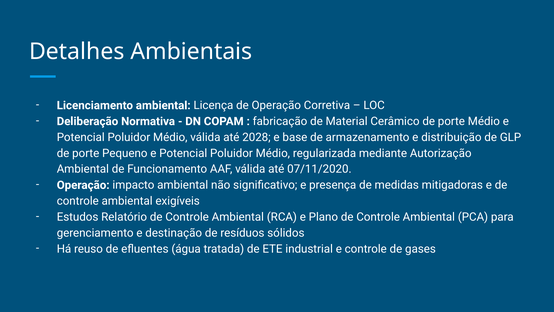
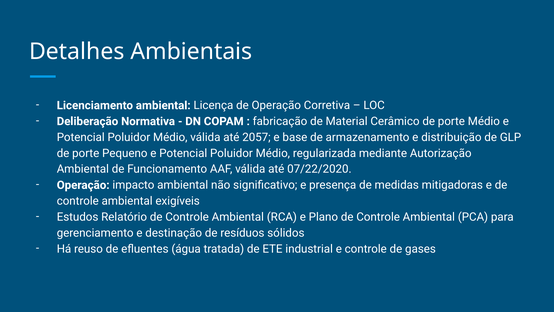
2028: 2028 -> 2057 (256, 137)
07/11/2020: 07/11/2020 -> 07/22/2020 (319, 169)
